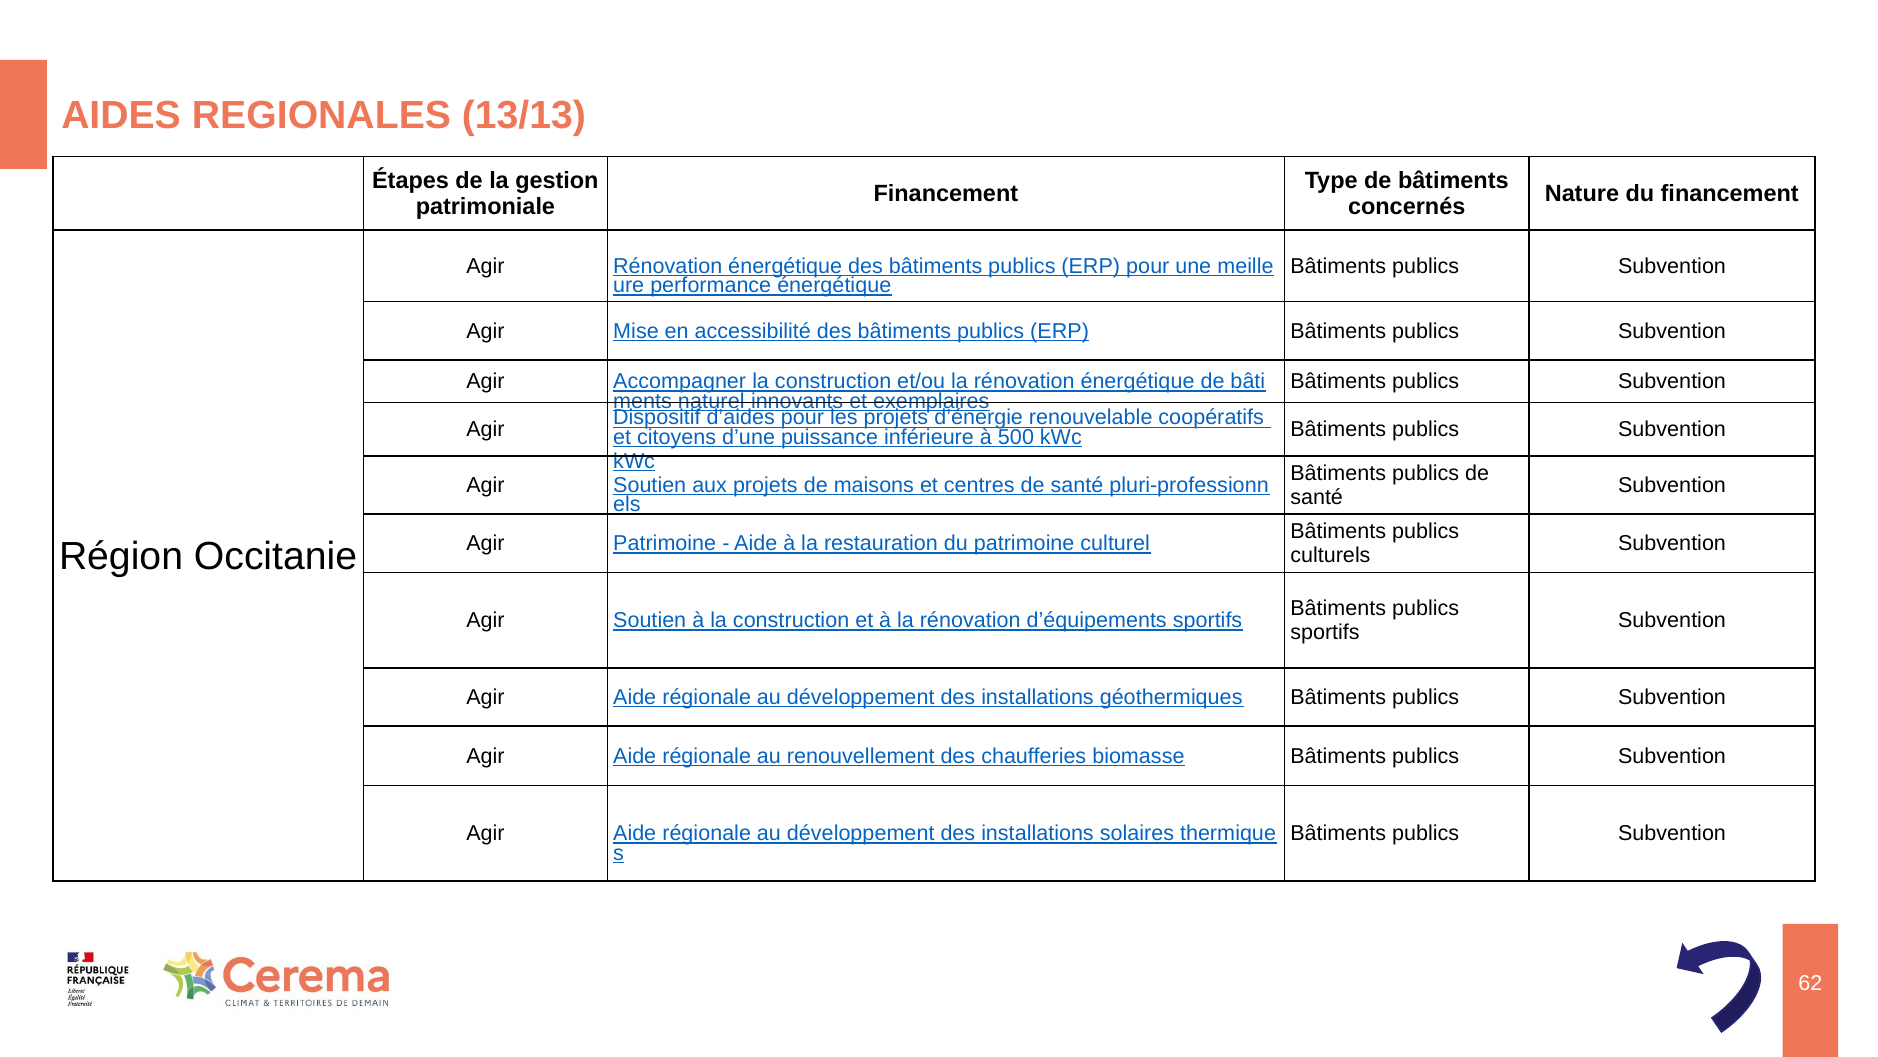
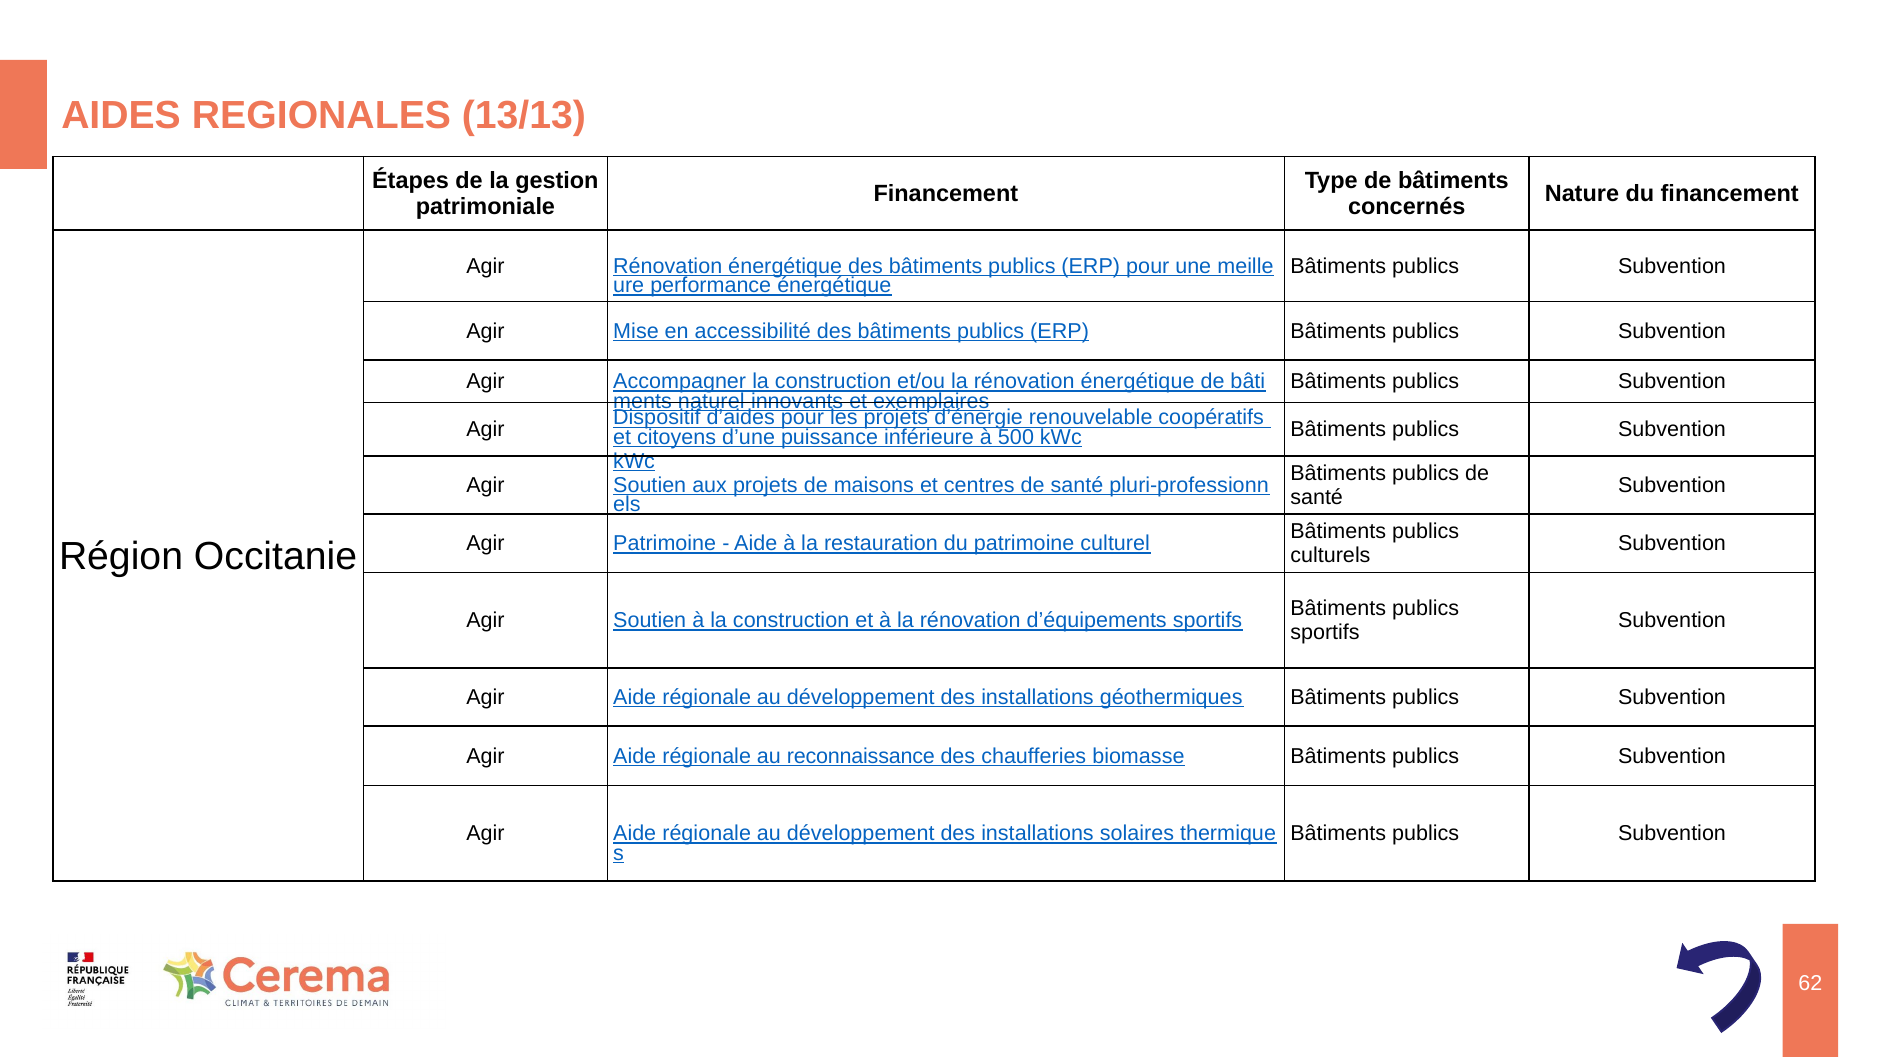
renouvellement: renouvellement -> reconnaissance (861, 756)
